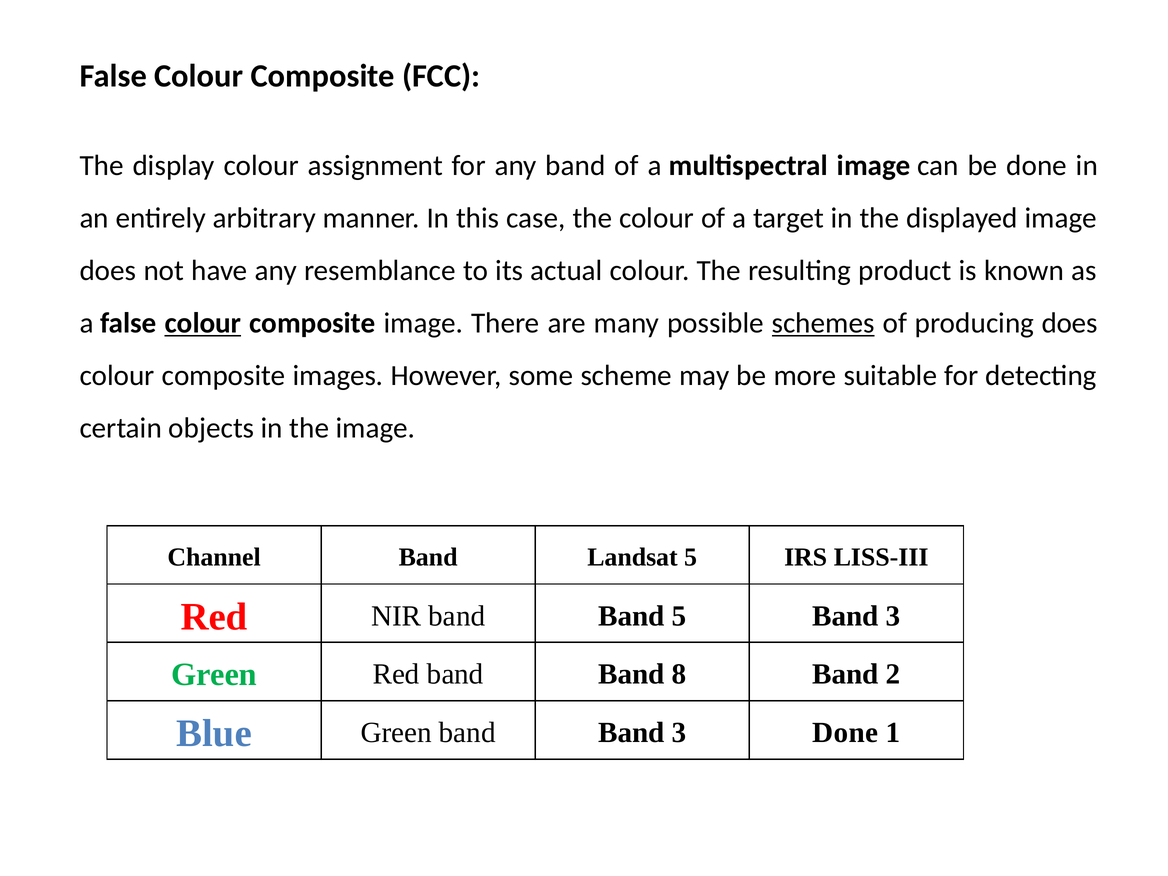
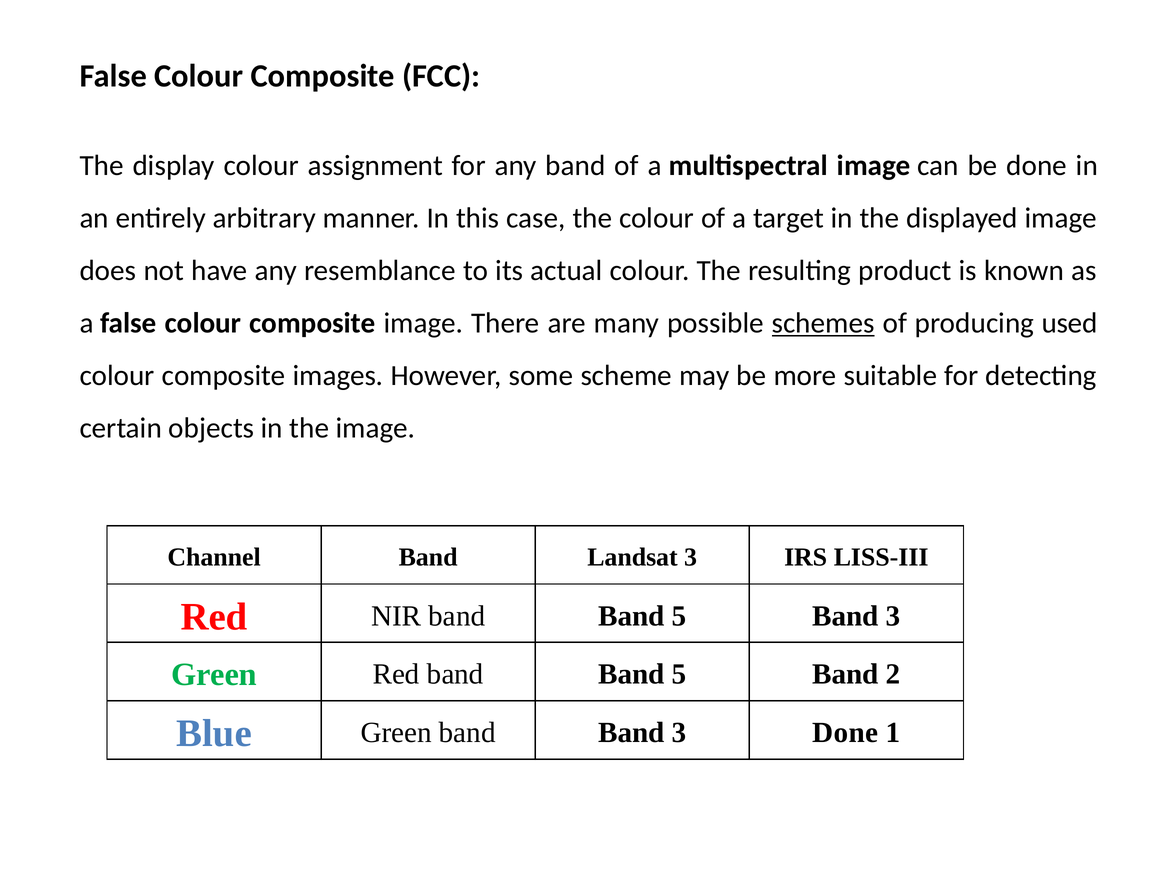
colour underline: present -> none (203, 323)
producing does: does -> used (1070, 323)
Landsat 5: 5 -> 3 (691, 557)
Red band Band 8: 8 -> 5 (679, 674)
